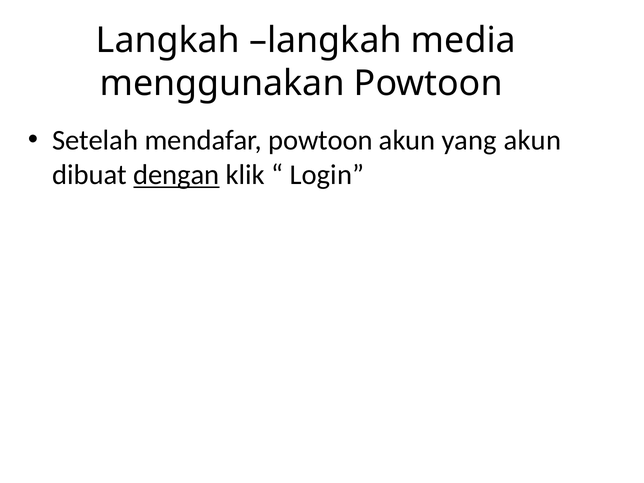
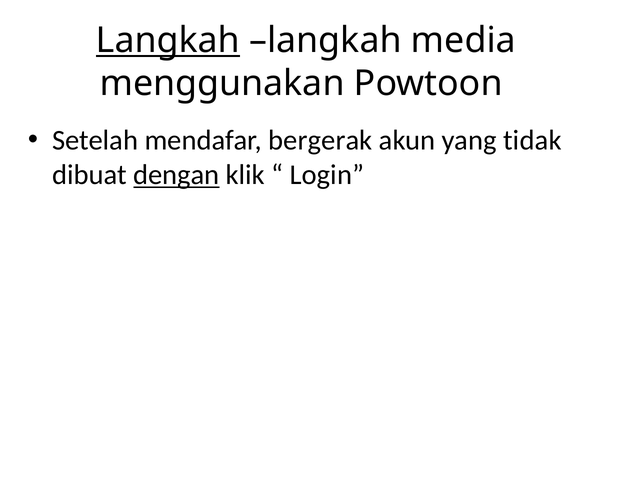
Langkah underline: none -> present (168, 41)
mendafar powtoon: powtoon -> bergerak (320, 140)
yang akun: akun -> tidak (532, 140)
